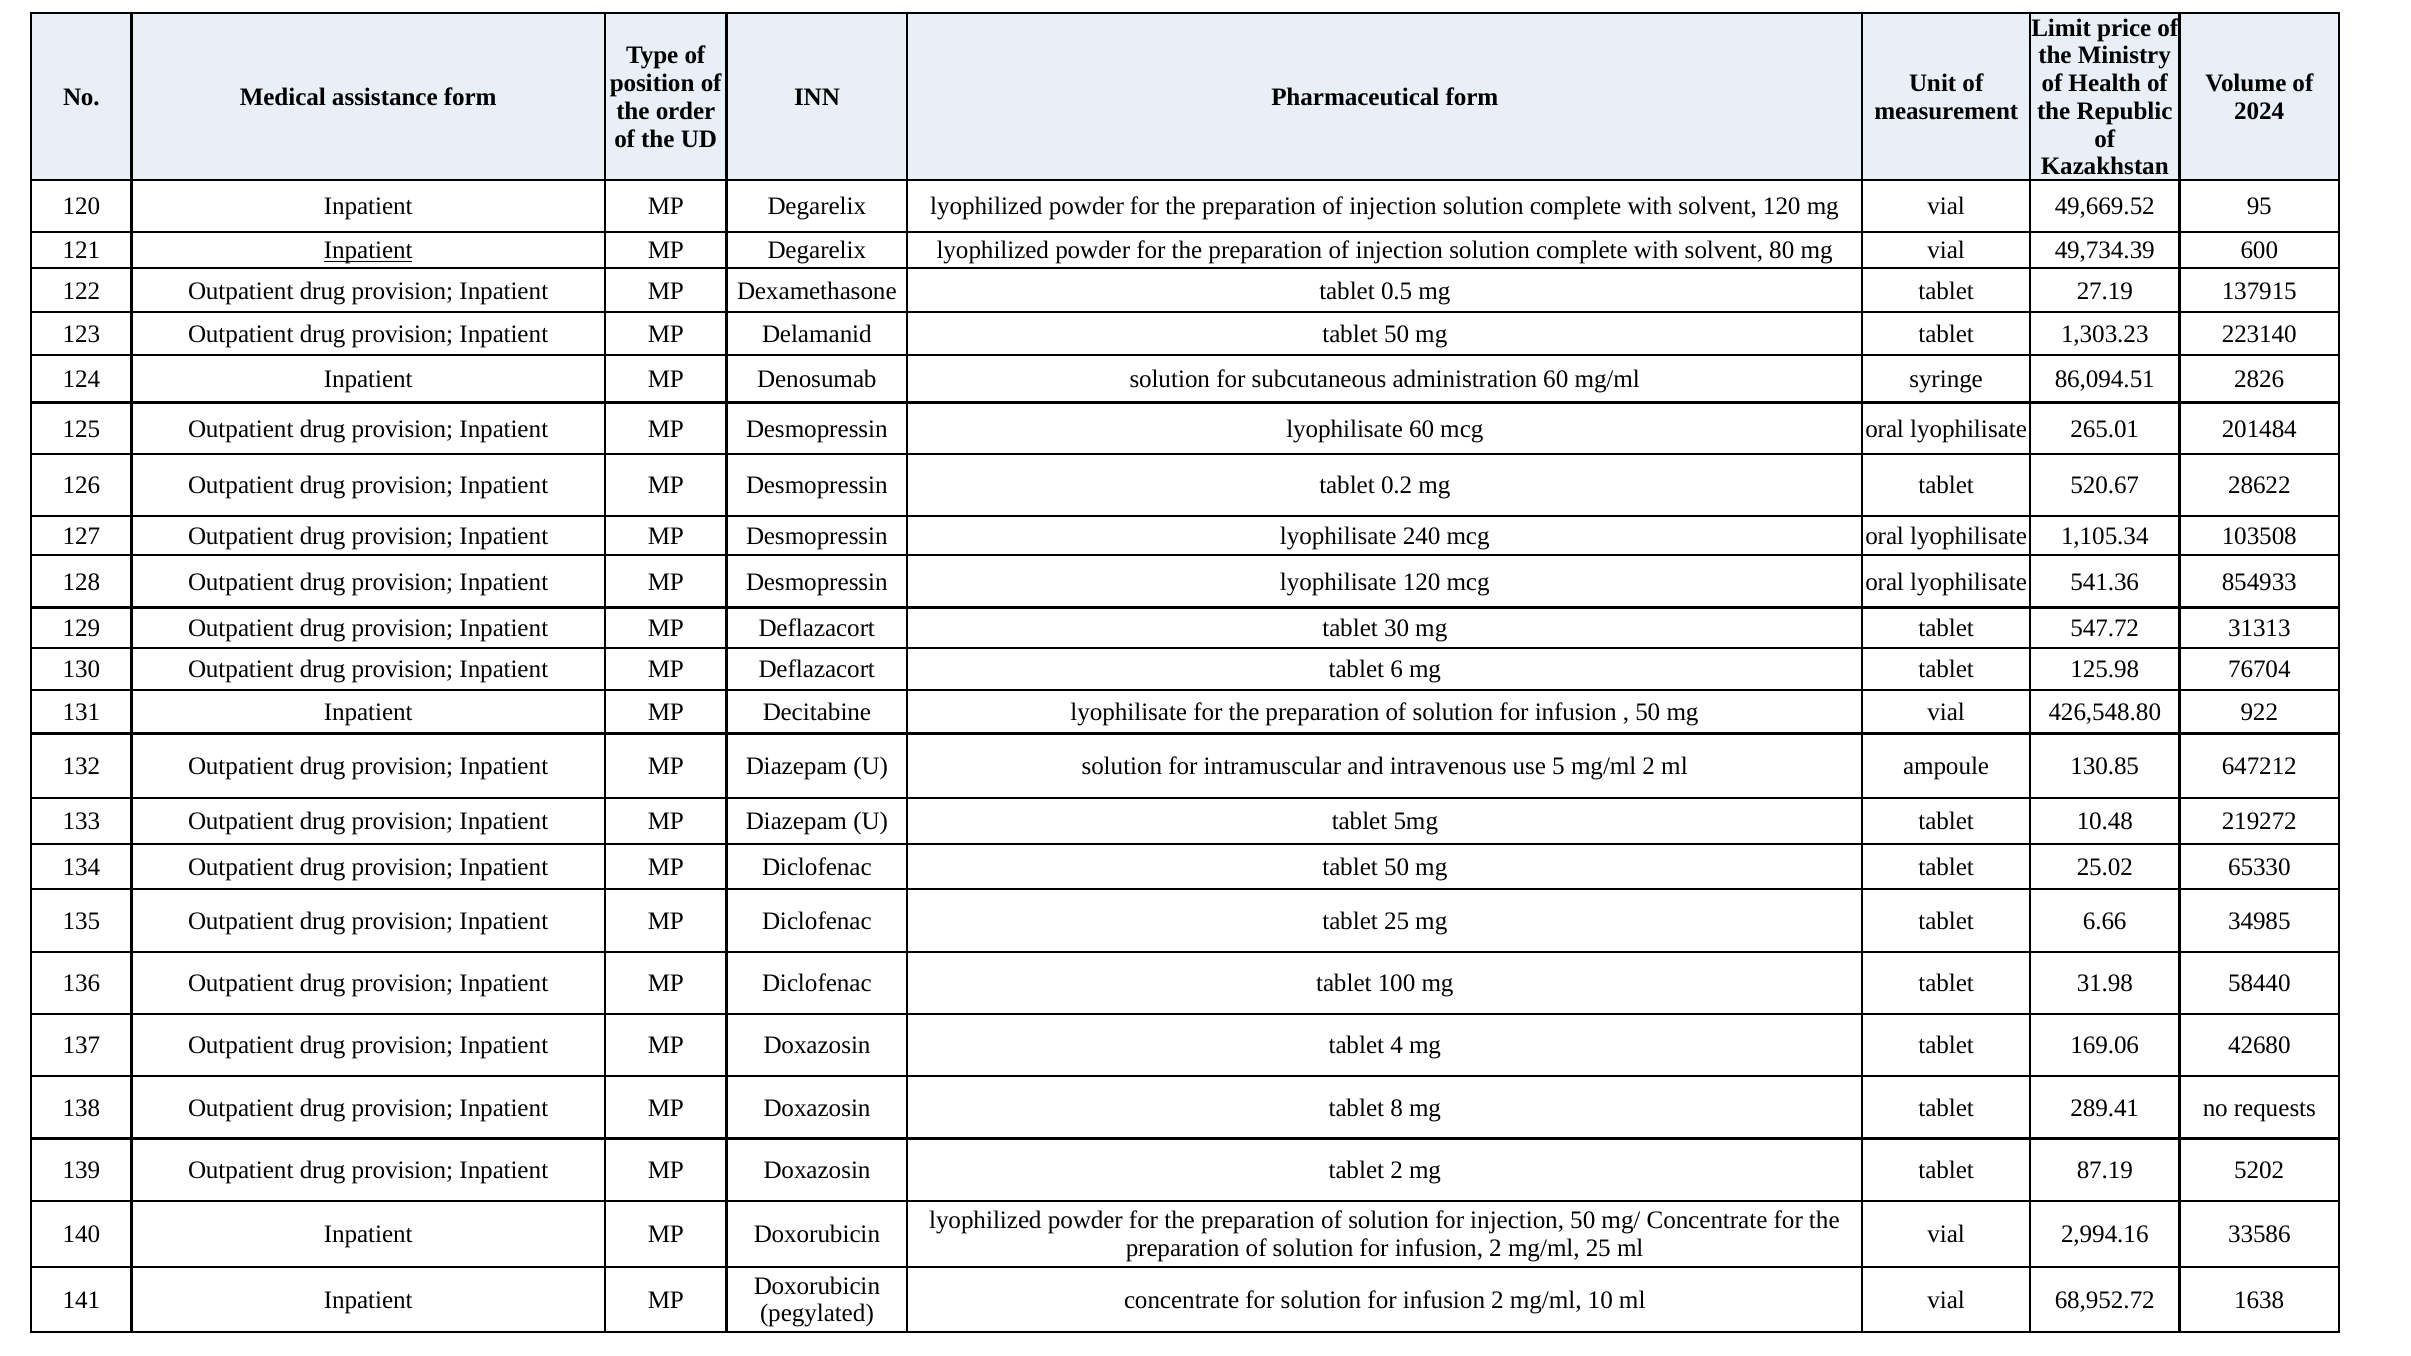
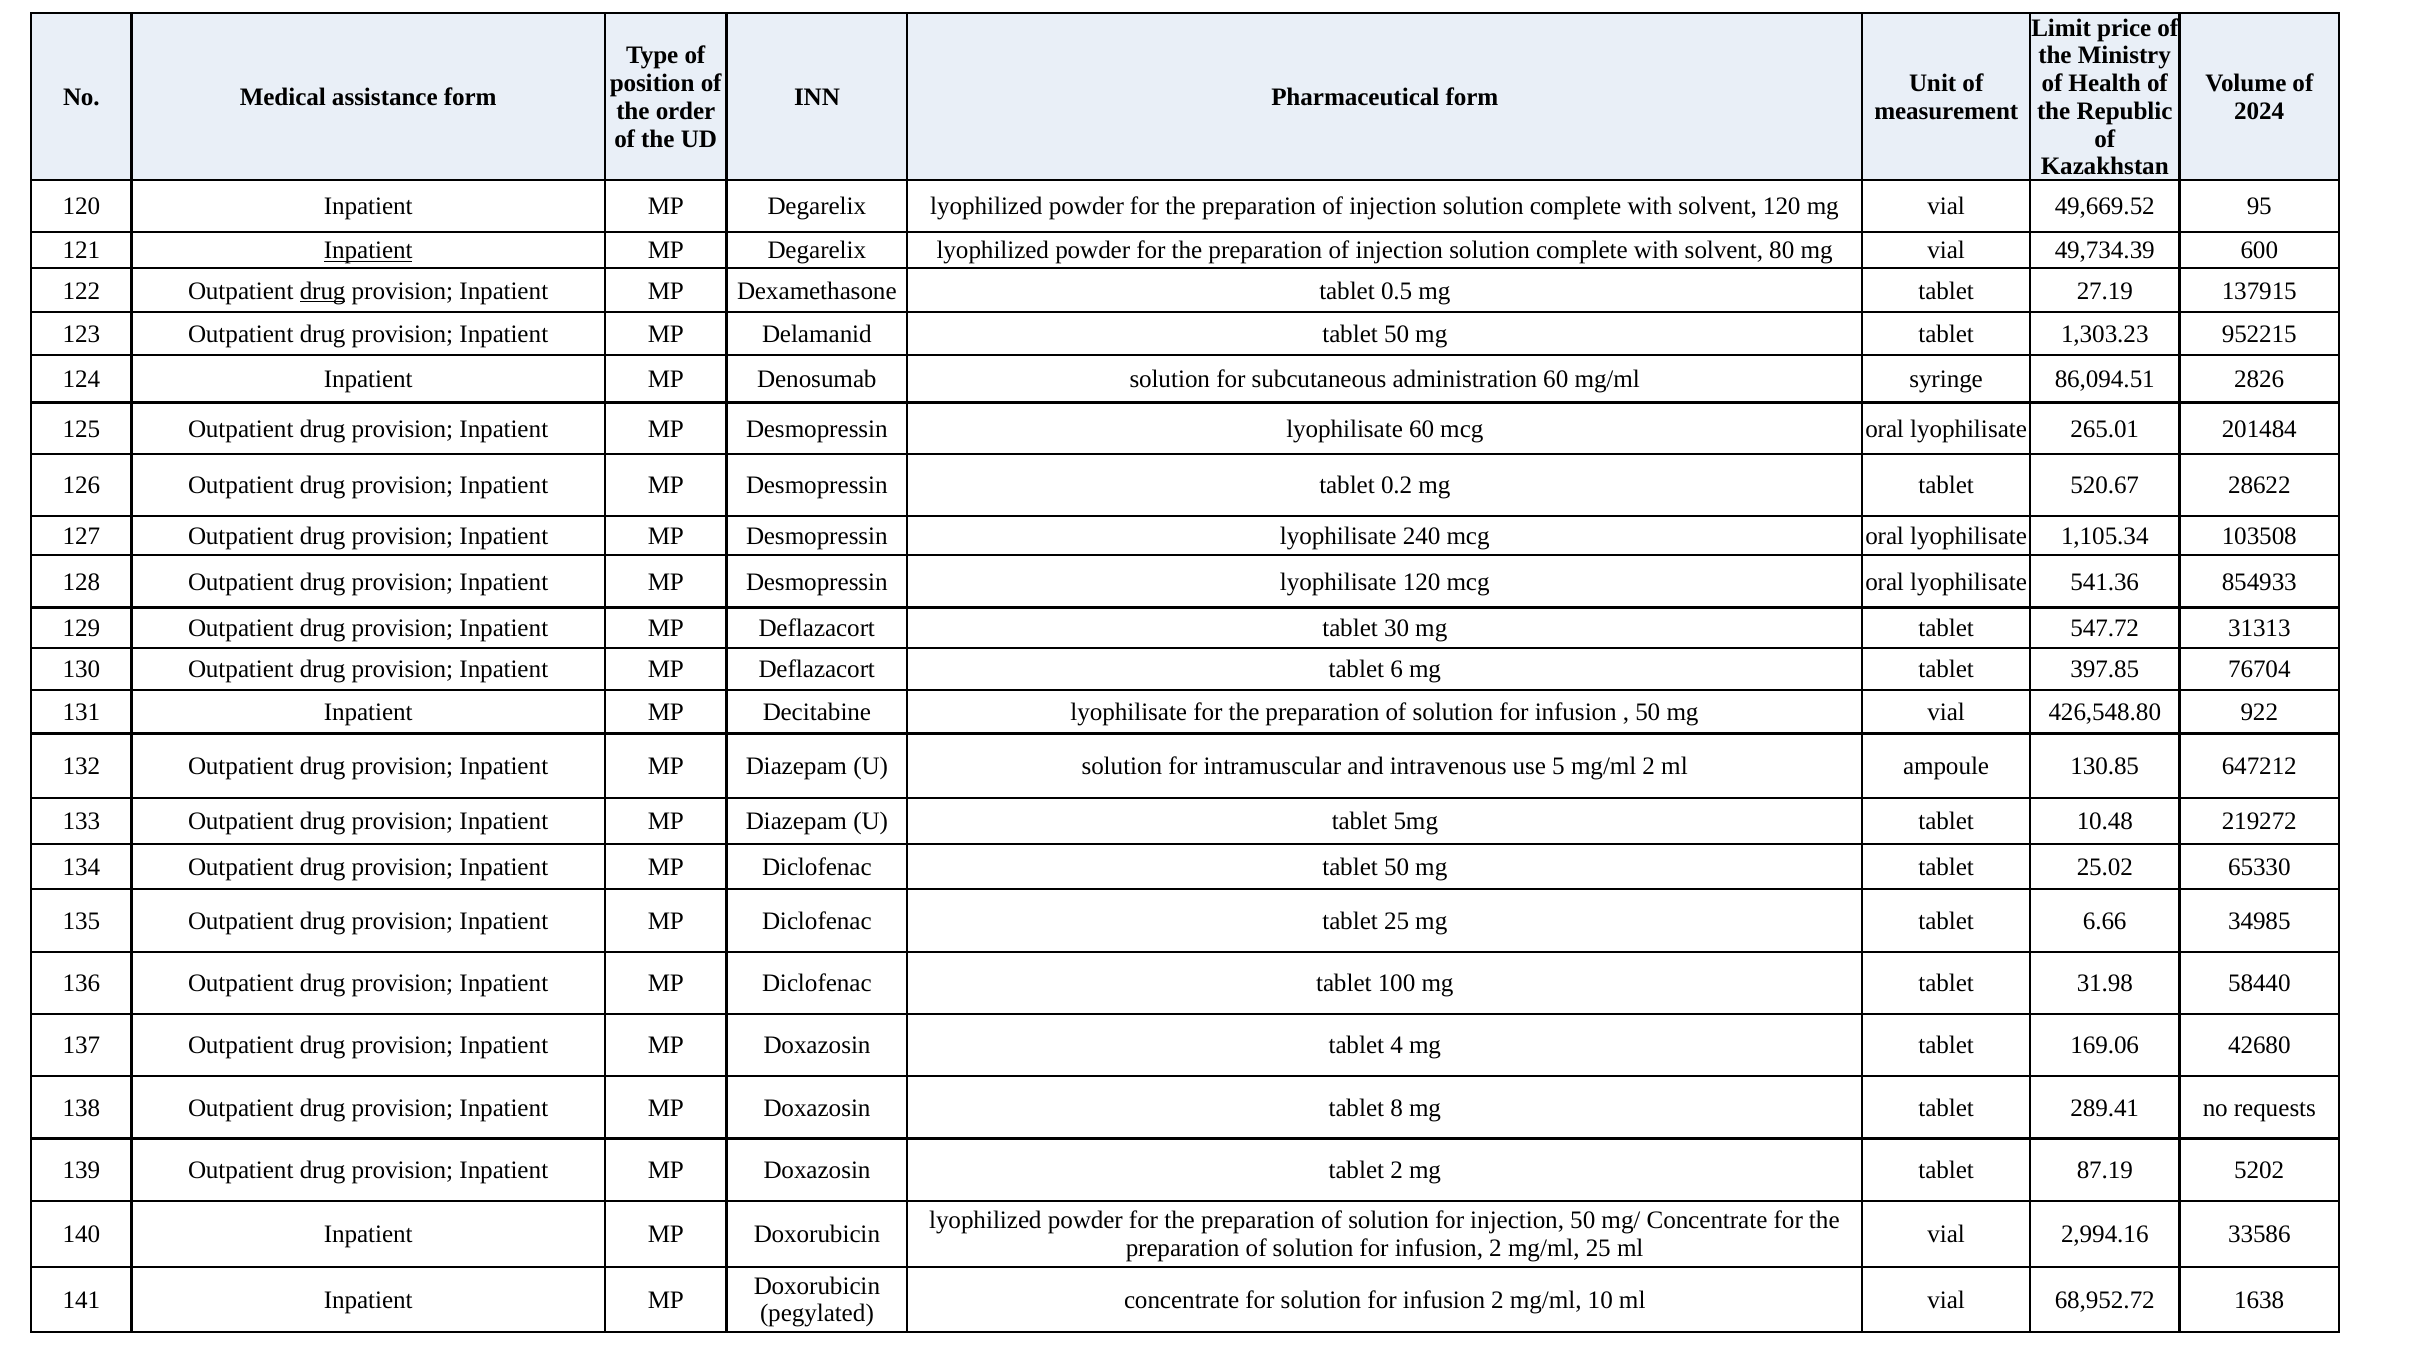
drug underline: none -> present (323, 291)
223140: 223140 -> 952215 (2259, 334)
125.98: 125.98 -> 397.85 (2105, 669)
